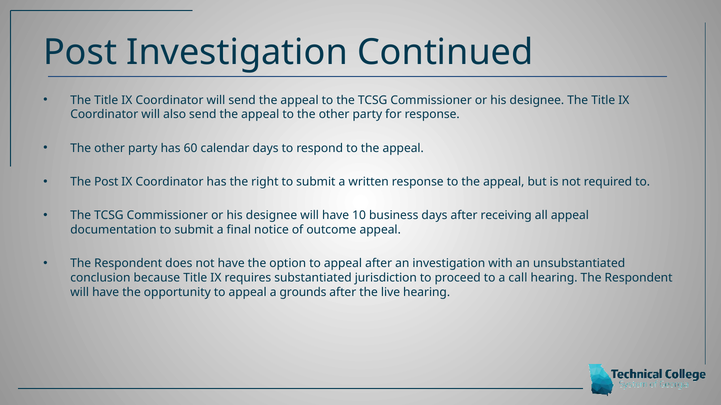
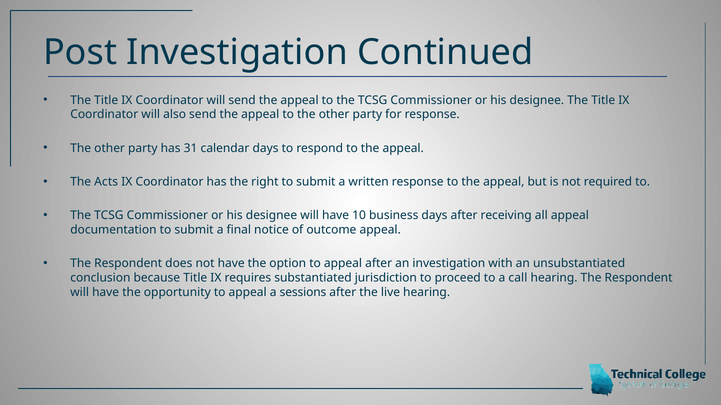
60: 60 -> 31 (191, 148)
The Post: Post -> Acts (106, 182)
grounds: grounds -> sessions (303, 293)
